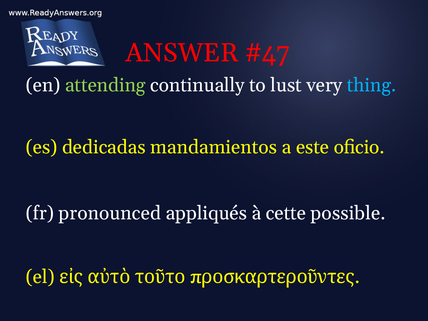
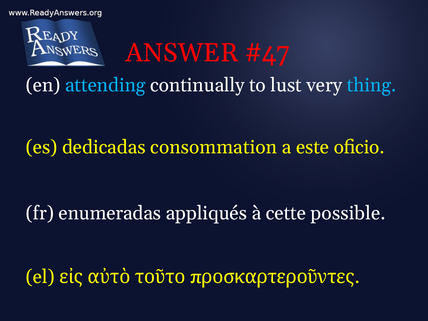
attending colour: light green -> light blue (105, 85)
mandamientos: mandamientos -> consommation (214, 147)
pronounced: pronounced -> enumeradas (110, 213)
